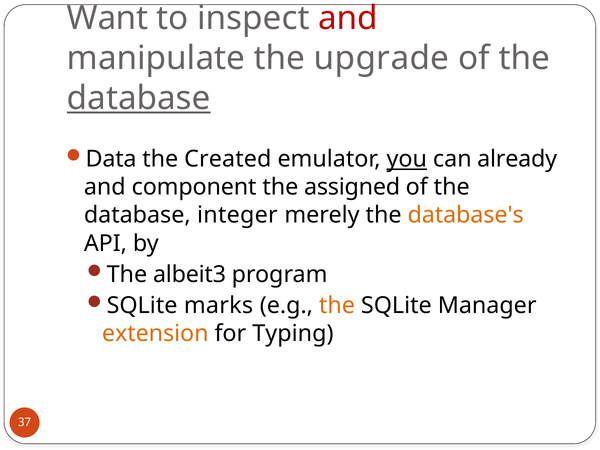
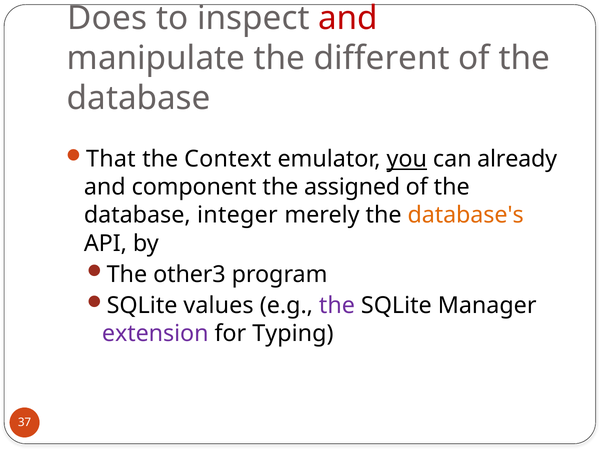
Want: Want -> Does (107, 18)
upgrade: upgrade -> different (382, 58)
database underline: present -> none (139, 98)
Data: Data -> That (111, 159)
Created: Created -> Context (228, 159)
albeit3: albeit3 -> other3 (189, 274)
marks: marks -> values (219, 306)
the colour: orange -> purple (337, 306)
extension colour: orange -> purple (155, 334)
